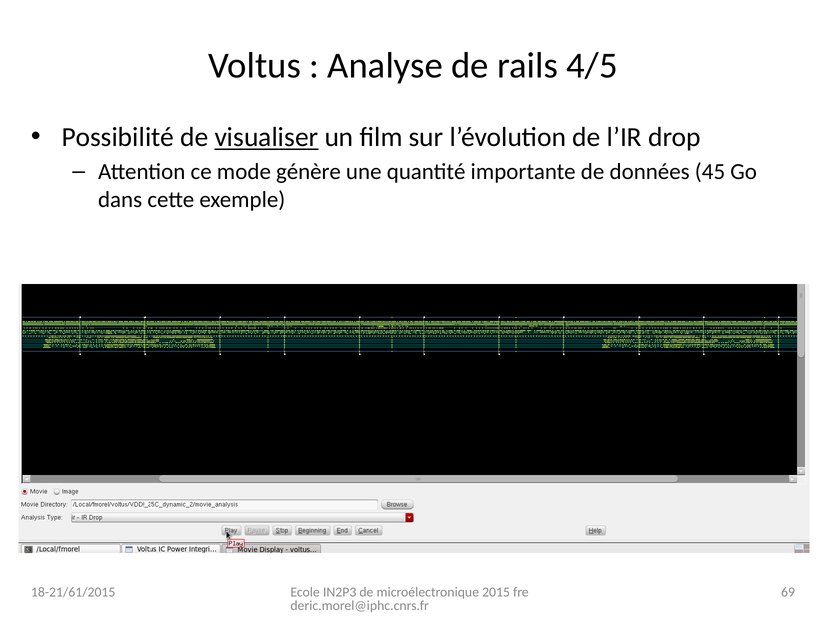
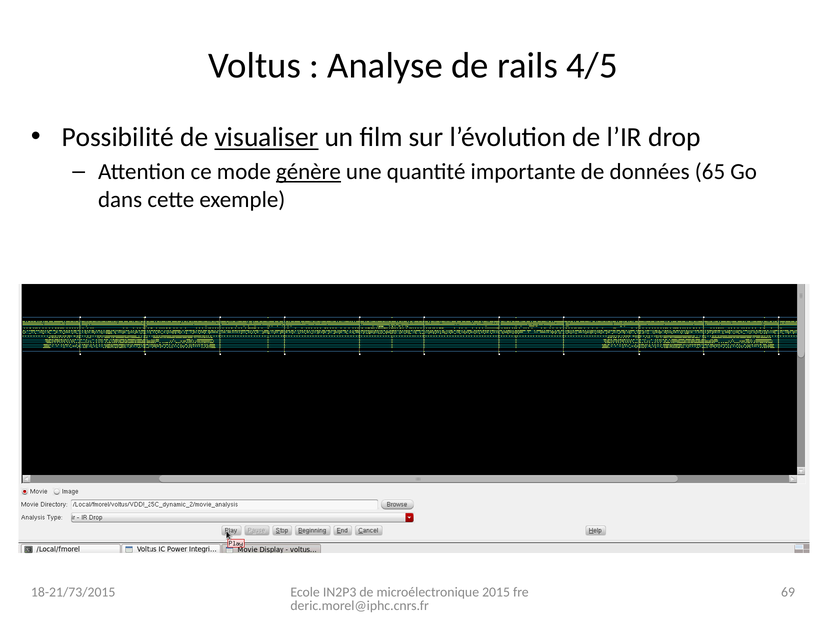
génère underline: none -> present (308, 172)
45: 45 -> 65 (710, 172)
18-21/61/2015: 18-21/61/2015 -> 18-21/73/2015 (73, 592)
